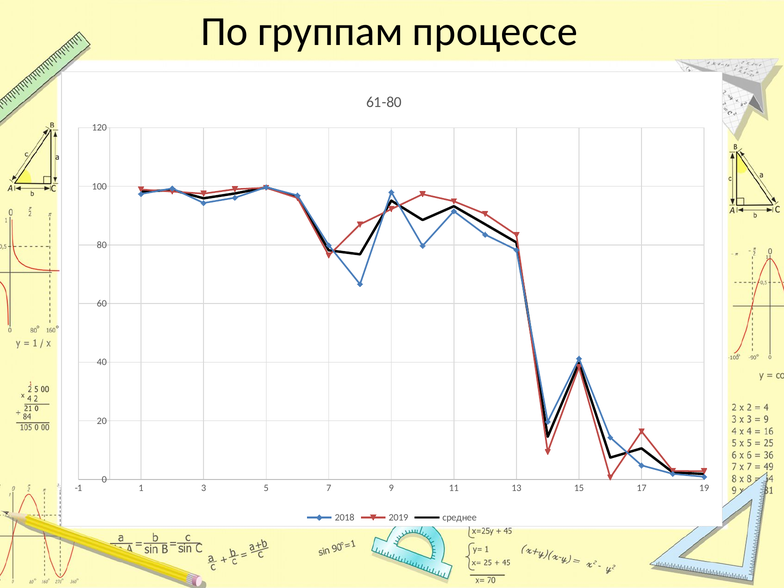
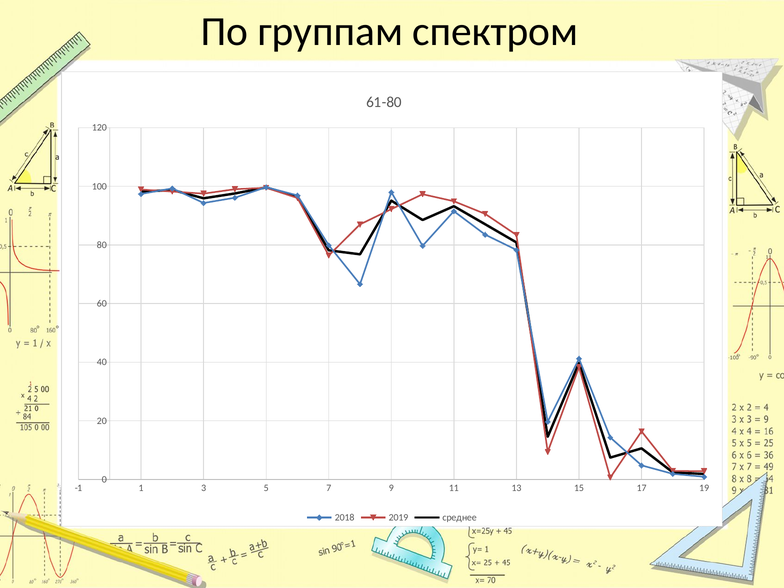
процессе: процессе -> спектром (495, 32)
